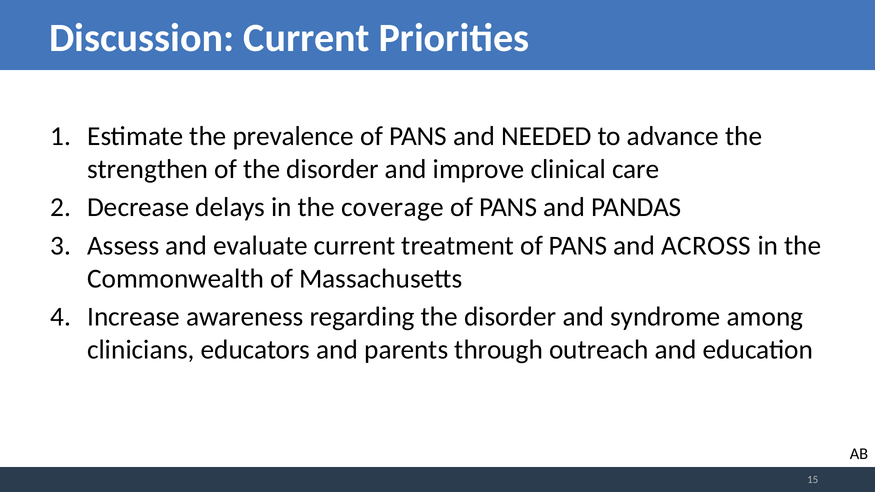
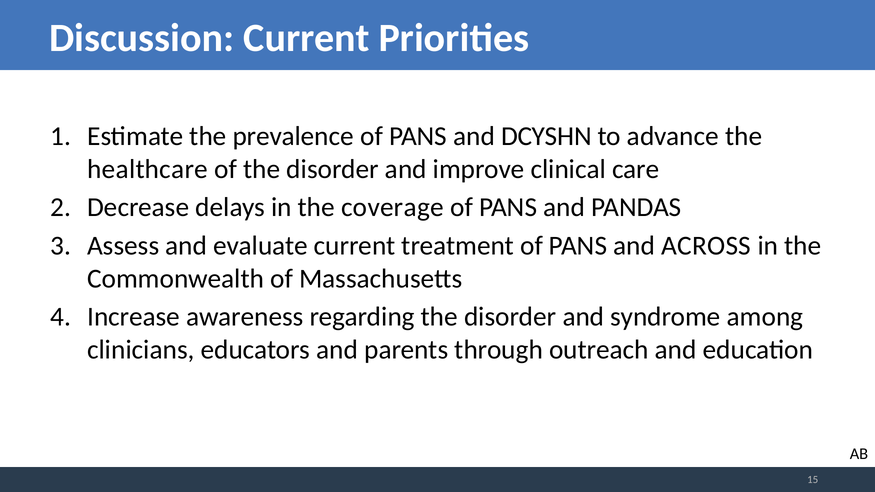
NEEDED: NEEDED -> DCYSHN (546, 136)
strengthen: strengthen -> healthcare (148, 169)
